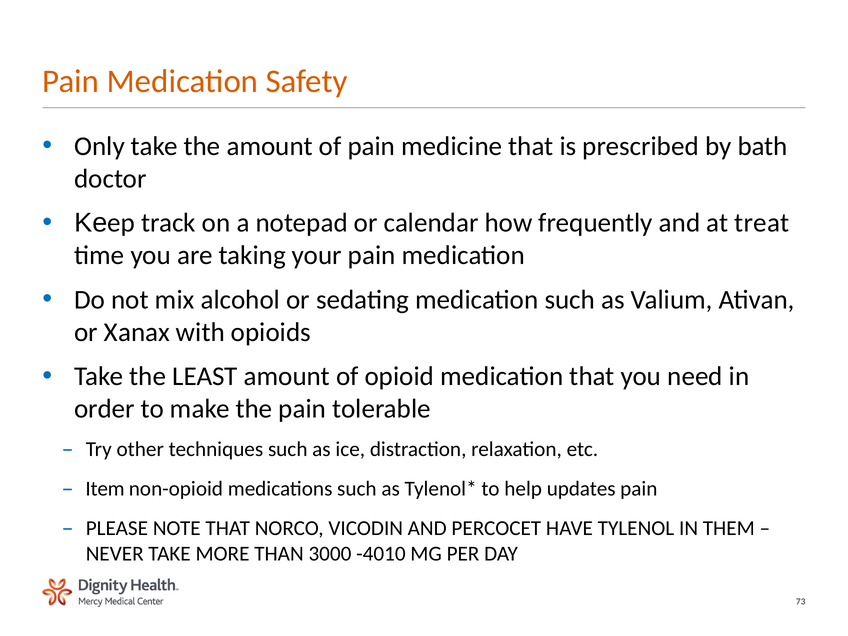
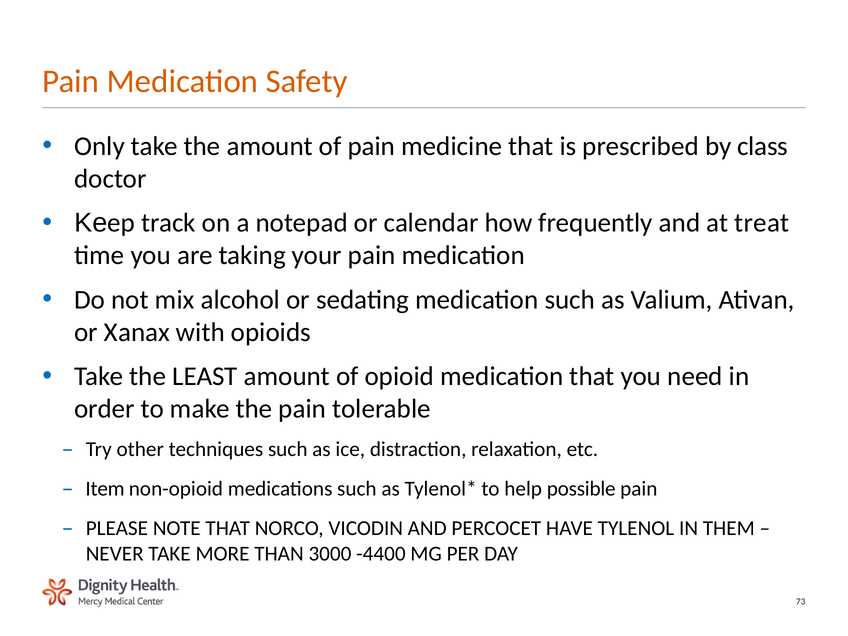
bath: bath -> class (763, 146)
updates: updates -> possible (581, 489)
-4010: -4010 -> -4400 (381, 554)
